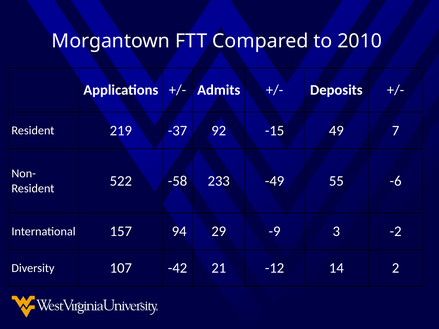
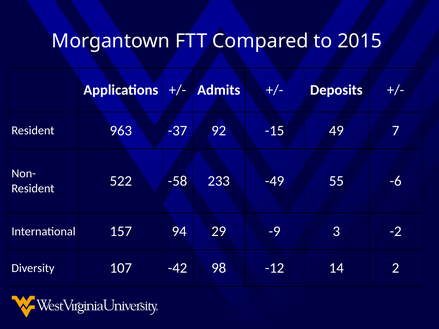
2010: 2010 -> 2015 (360, 41)
219: 219 -> 963 (121, 131)
21: 21 -> 98 (219, 268)
